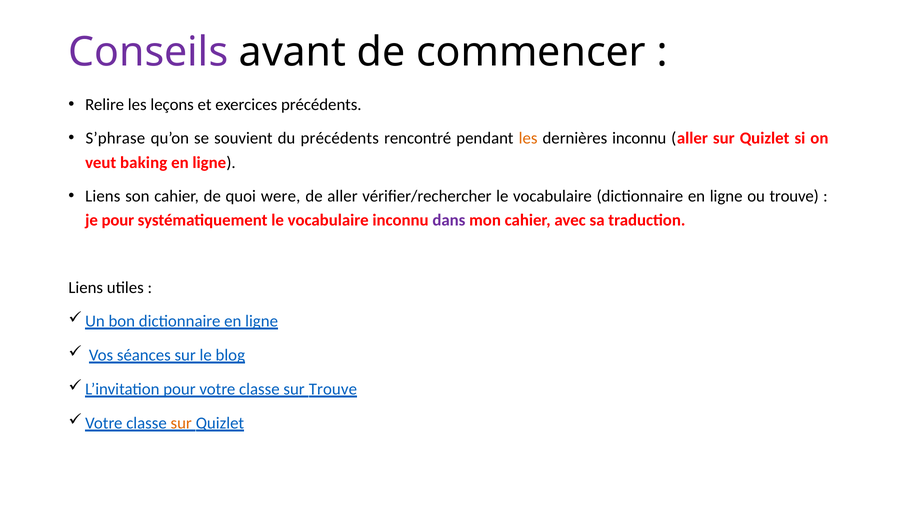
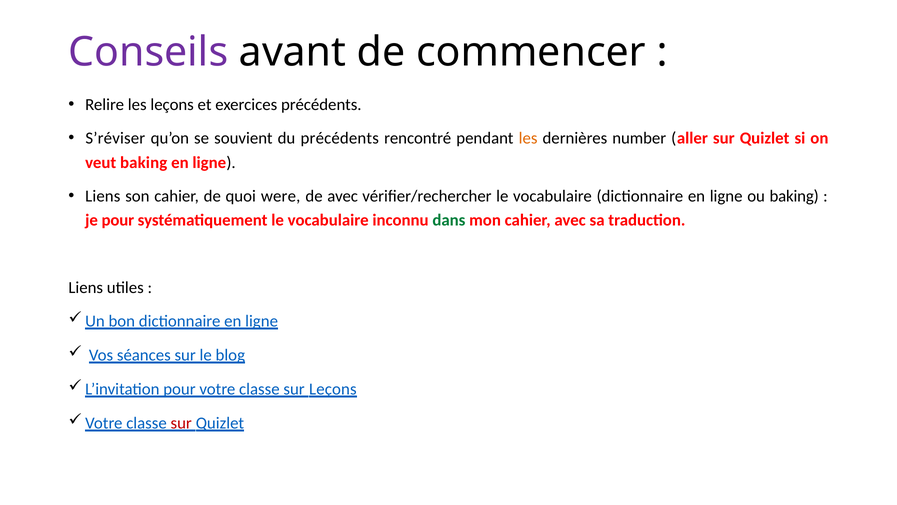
S’phrase: S’phrase -> S’réviser (115, 138)
dernières inconnu: inconnu -> number (639, 138)
de aller: aller -> avec (343, 196)
ou trouve: trouve -> baking (794, 196)
dans colour: purple -> green (449, 220)
sur Trouve: Trouve -> Leçons (333, 389)
sur colour: orange -> red (181, 423)
